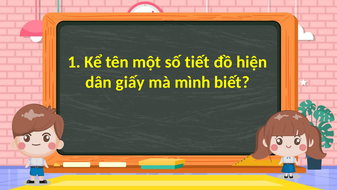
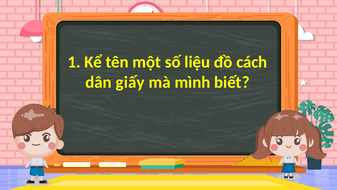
tiết: tiết -> liệu (197, 62)
hiện: hiện -> cách (252, 62)
